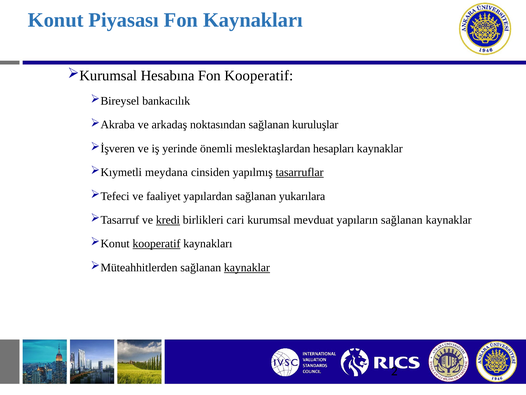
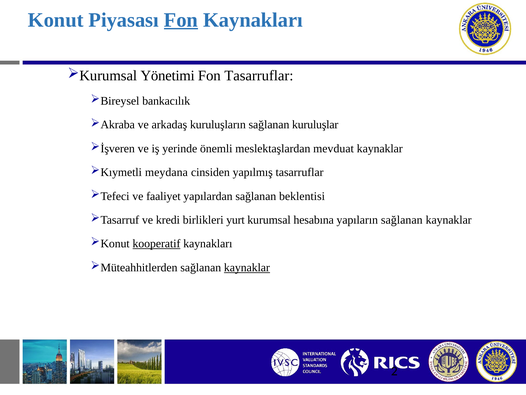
Fon underline: none -> present (181, 20)
Hesabına: Hesabına -> Yönetimi (168, 76)
Fon Kooperatif: Kooperatif -> Tasarruflar (259, 76)
noktasından: noktasından -> kuruluşların (218, 125)
hesapları: hesapları -> mevduat (334, 148)
tasarruflar underline: present -> none (300, 172)
yukarılara: yukarılara -> beklentisi (302, 196)
kredi underline: present -> none (168, 220)
cari: cari -> yurt (236, 220)
mevduat: mevduat -> hesabına (314, 220)
